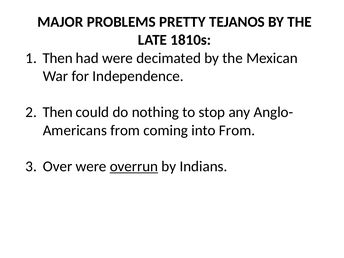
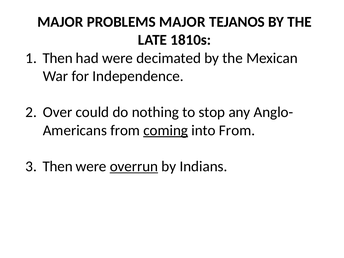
PROBLEMS PRETTY: PRETTY -> MAJOR (182, 22)
Then: Then -> Over (58, 112)
coming underline: none -> present (166, 130)
Over: Over -> Then (58, 166)
